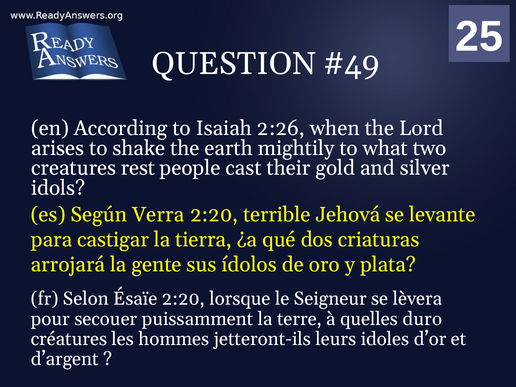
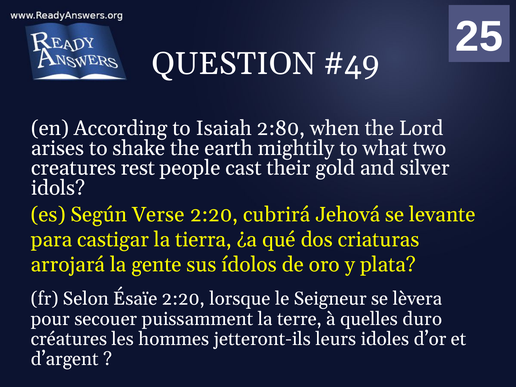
2:26: 2:26 -> 2:80 (281, 128)
Verra: Verra -> Verse (158, 215)
terrible: terrible -> cubrirá (277, 215)
